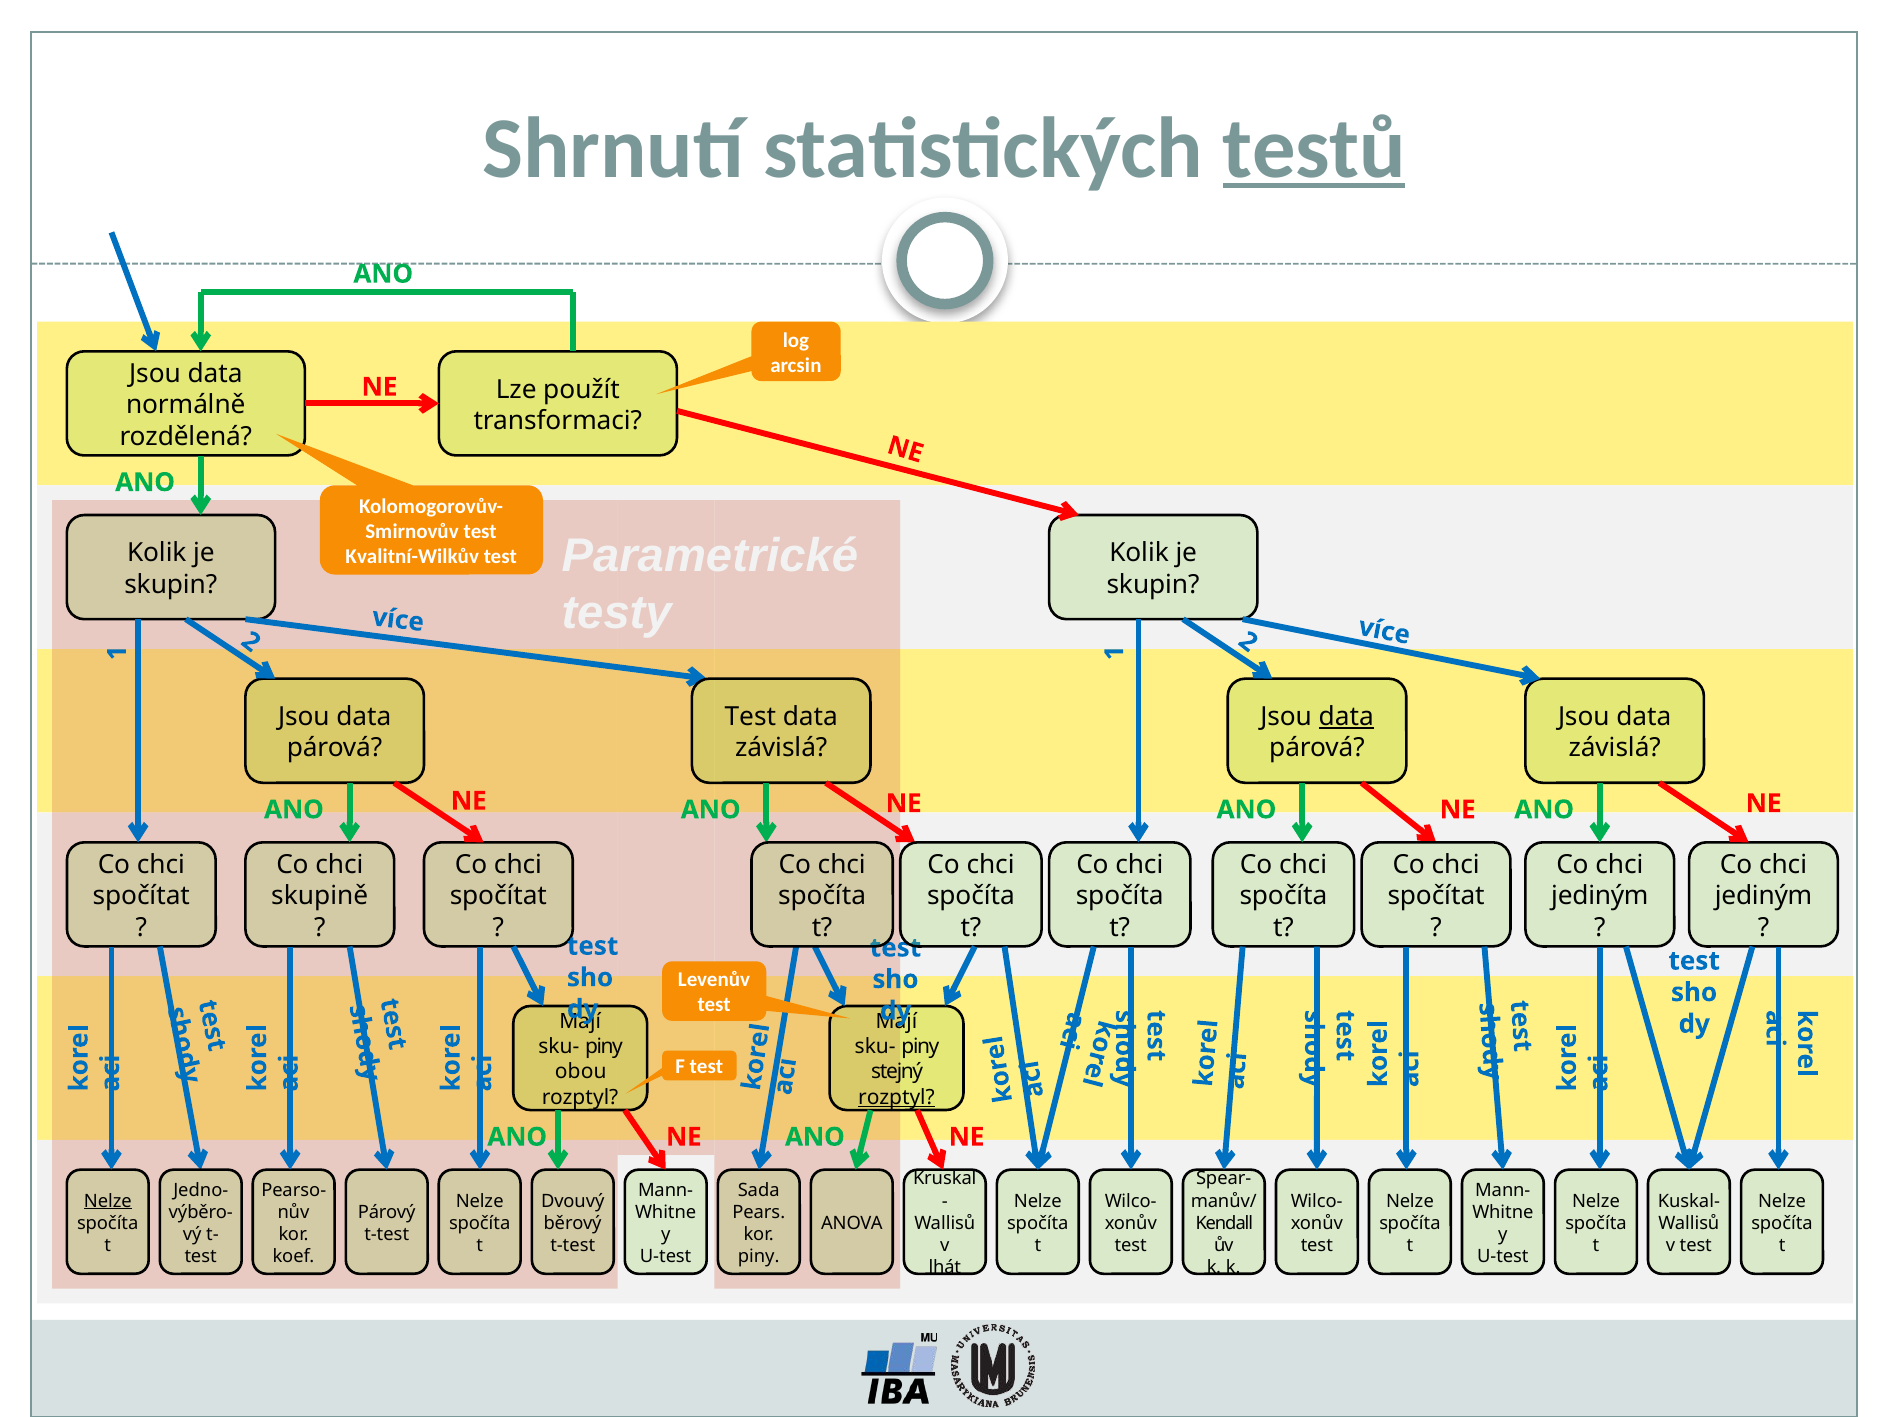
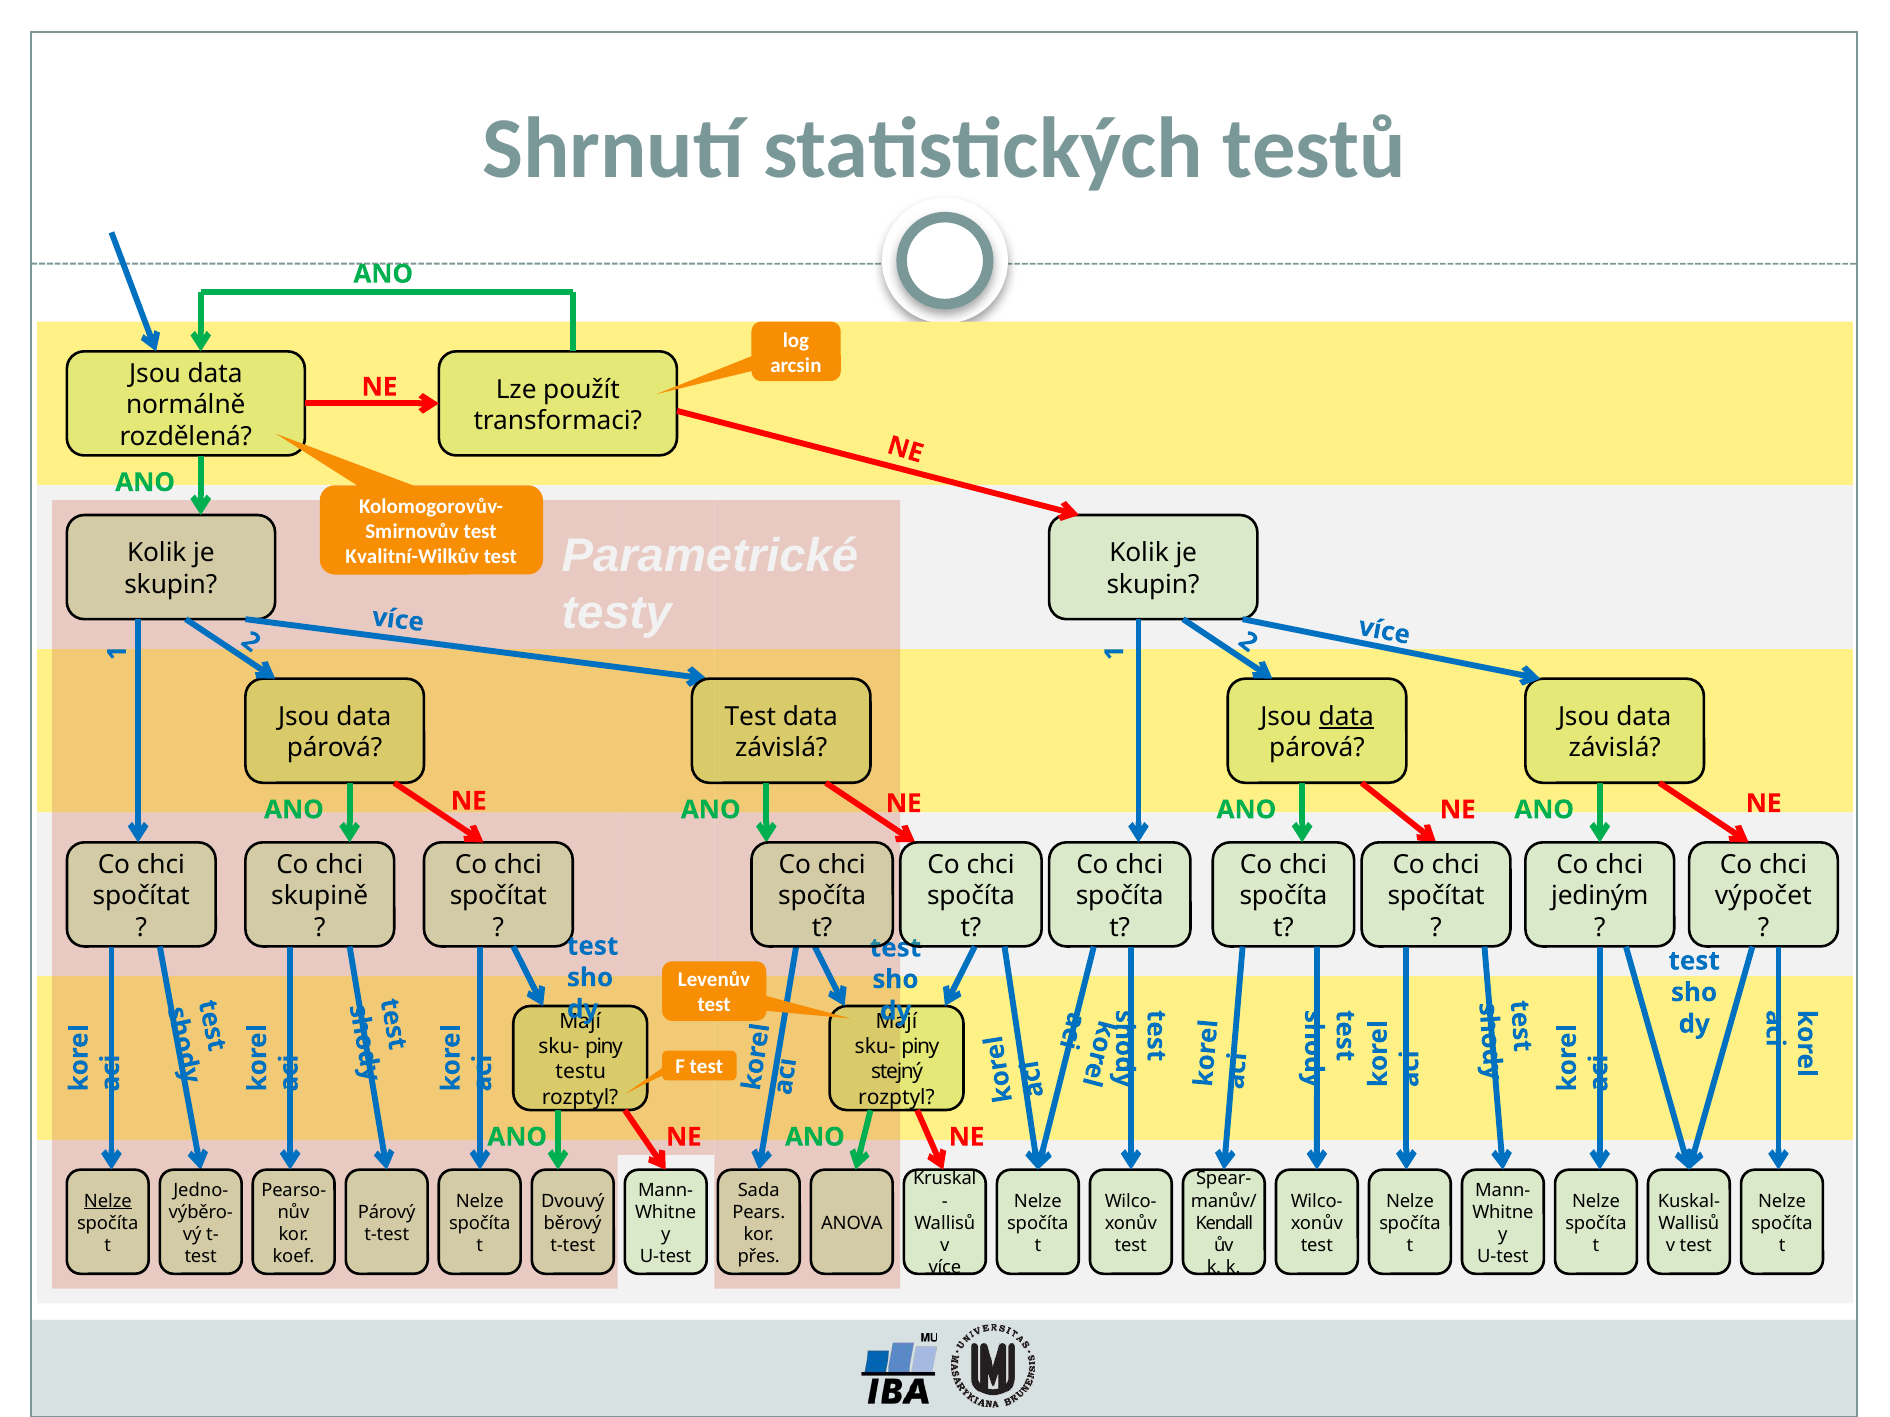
testů underline: present -> none (1314, 149)
jediným: jediným -> výpočet (1763, 896)
obou: obou -> testu (581, 1072)
rozptyl underline: present -> none (896, 1098)
piny: piny -> přes (759, 1256)
lhát: lhát -> více (945, 1267)
